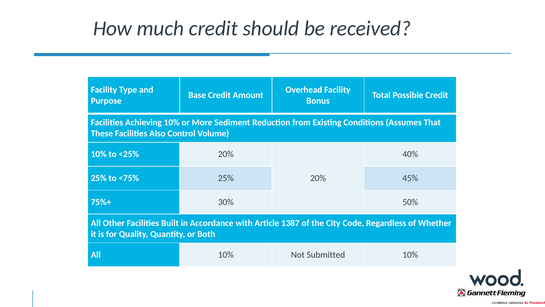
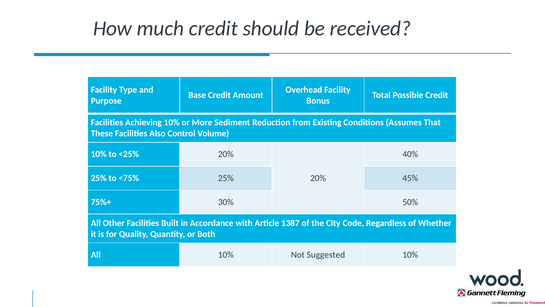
Submitted: Submitted -> Suggested (326, 255)
